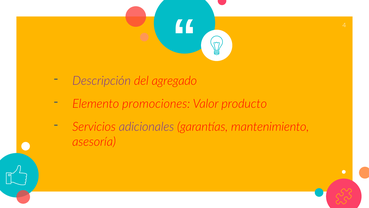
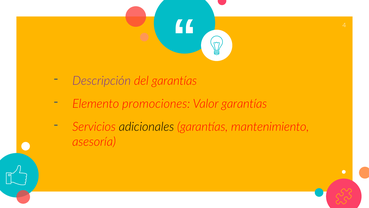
del agregado: agregado -> garantías (174, 81)
Valor producto: producto -> garantías (244, 104)
adicionales colour: purple -> black (146, 127)
